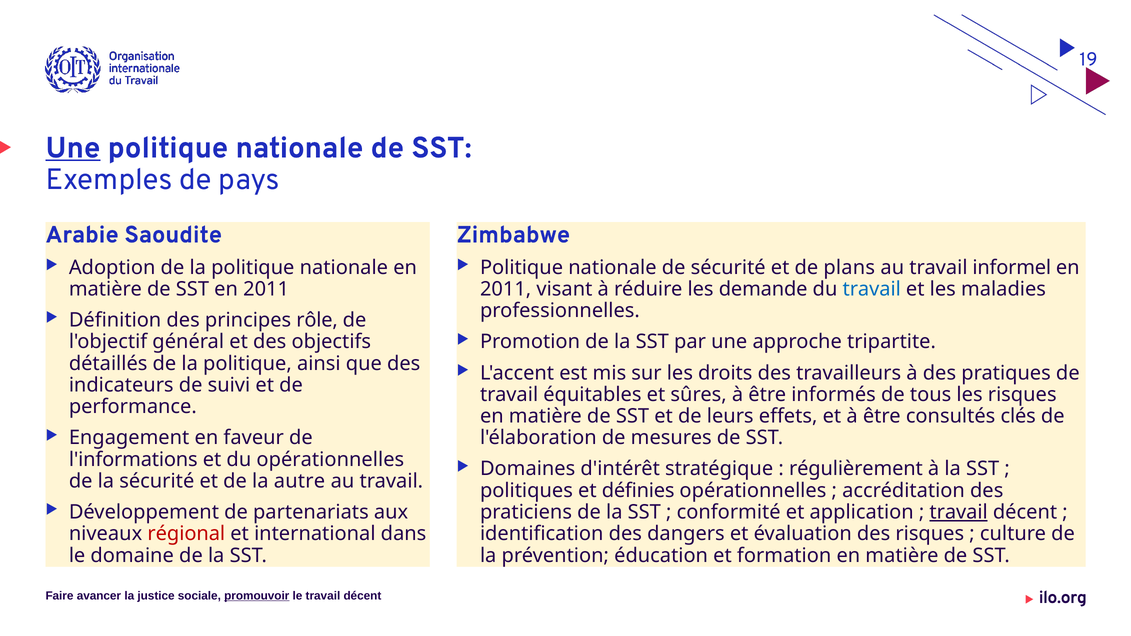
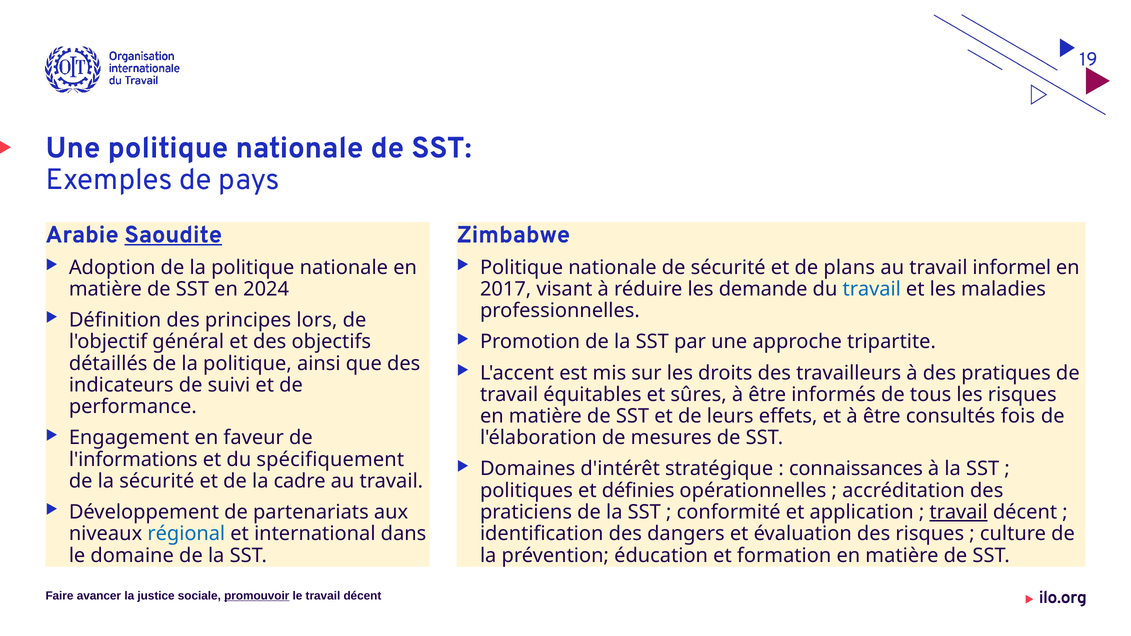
Une underline: present -> none (73, 148)
Saoudite underline: none -> present (173, 235)
SST en 2011: 2011 -> 2024 (266, 289)
2011: 2011 -> 2017 (506, 289)
rôle: rôle -> lors (317, 320)
clés: clés -> fois (1018, 416)
du opérationnelles: opérationnelles -> spécifiquement (330, 460)
régulièrement: régulièrement -> connaissances (856, 469)
autre: autre -> cadre (300, 481)
régional colour: red -> blue (186, 534)
